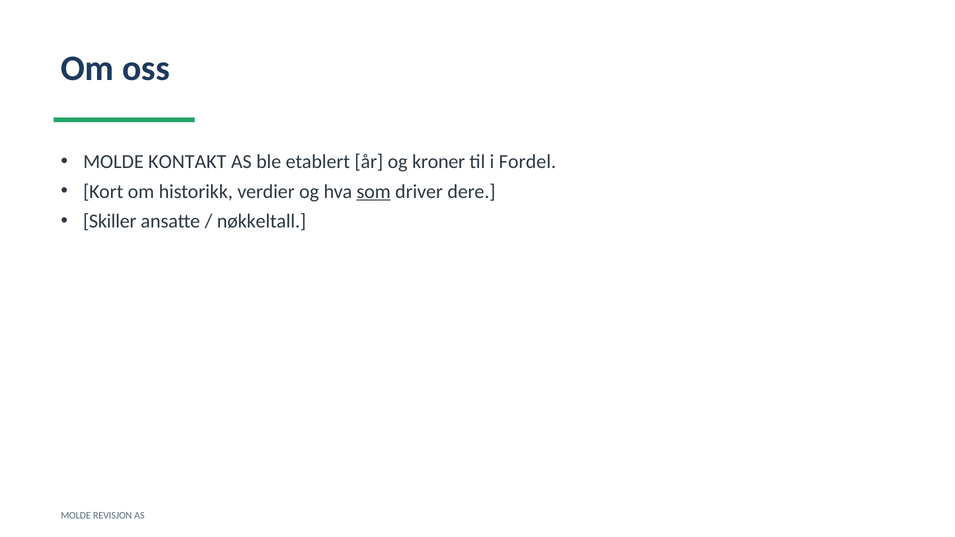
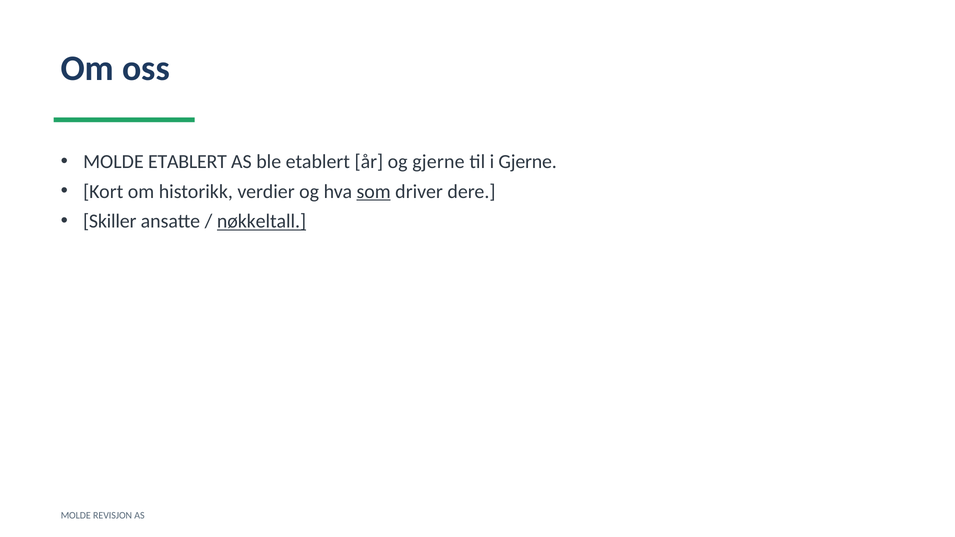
MOLDE KONTAKT: KONTAKT -> ETABLERT (187, 162)
og kroner: kroner -> gjerne (438, 162)
i Fordel: Fordel -> Gjerne (528, 162)
nøkkeltall underline: none -> present (262, 221)
